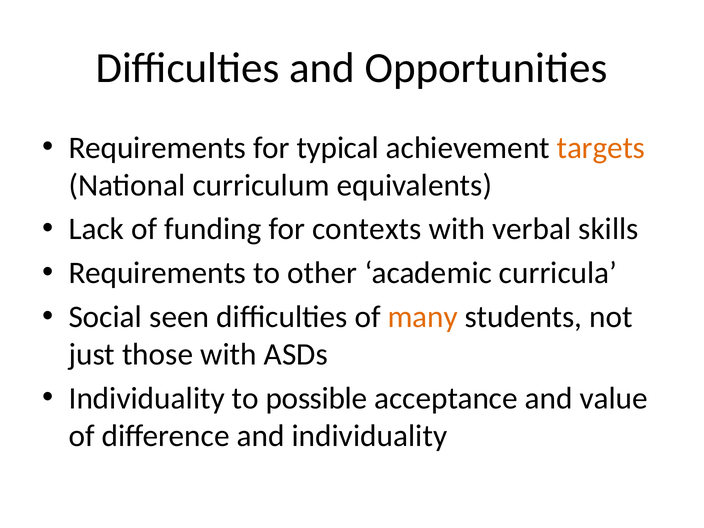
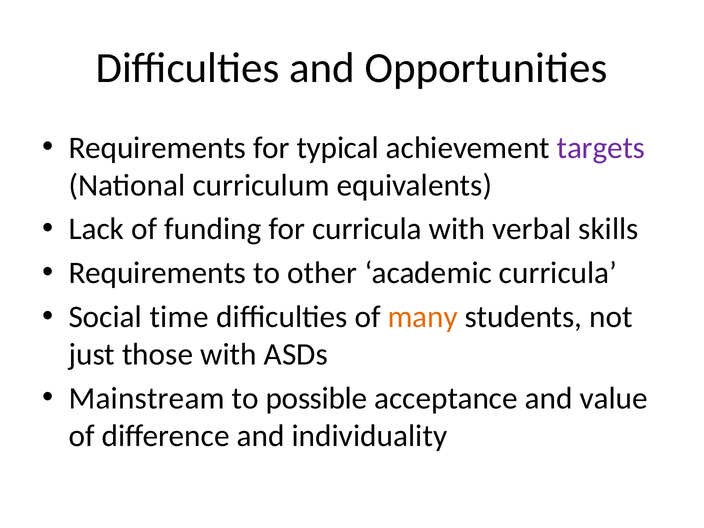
targets colour: orange -> purple (601, 148)
for contexts: contexts -> curricula (367, 229)
seen: seen -> time (179, 317)
Individuality: Individuality -> Mainstream (147, 398)
